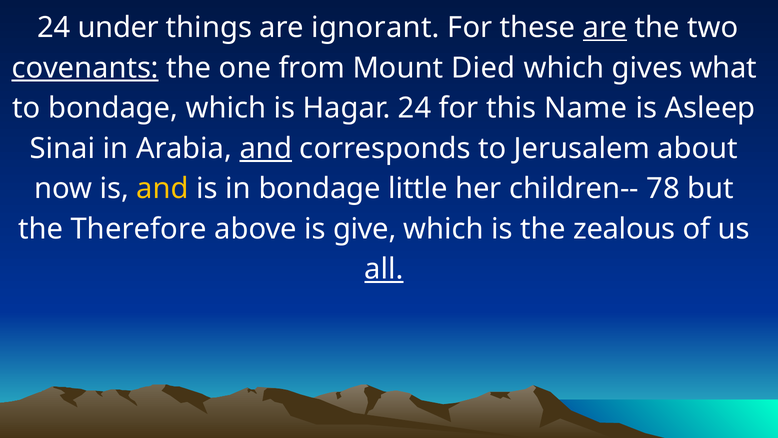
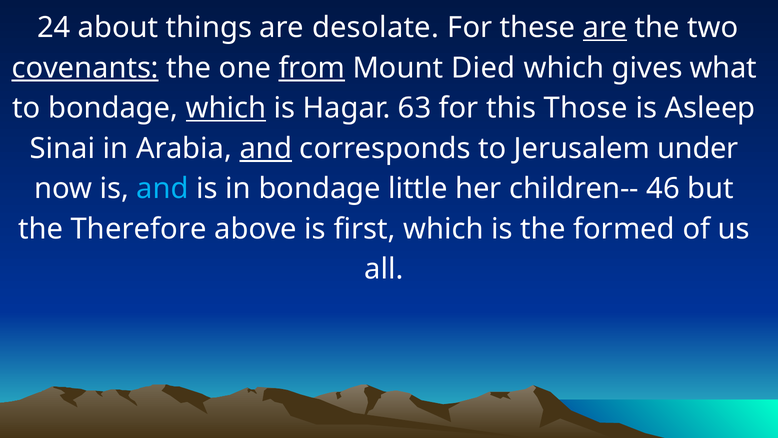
under: under -> about (118, 28)
ignorant: ignorant -> desolate (376, 28)
from underline: none -> present (312, 68)
which underline: none -> present (226, 108)
Hagar 24: 24 -> 63 (415, 108)
Name: Name -> Those (586, 108)
about: about -> under (698, 148)
and colour: yellow -> light blue (163, 189)
78: 78 -> 46 (663, 189)
give: give -> first (365, 229)
zealous: zealous -> formed (624, 229)
all underline: present -> none (384, 269)
